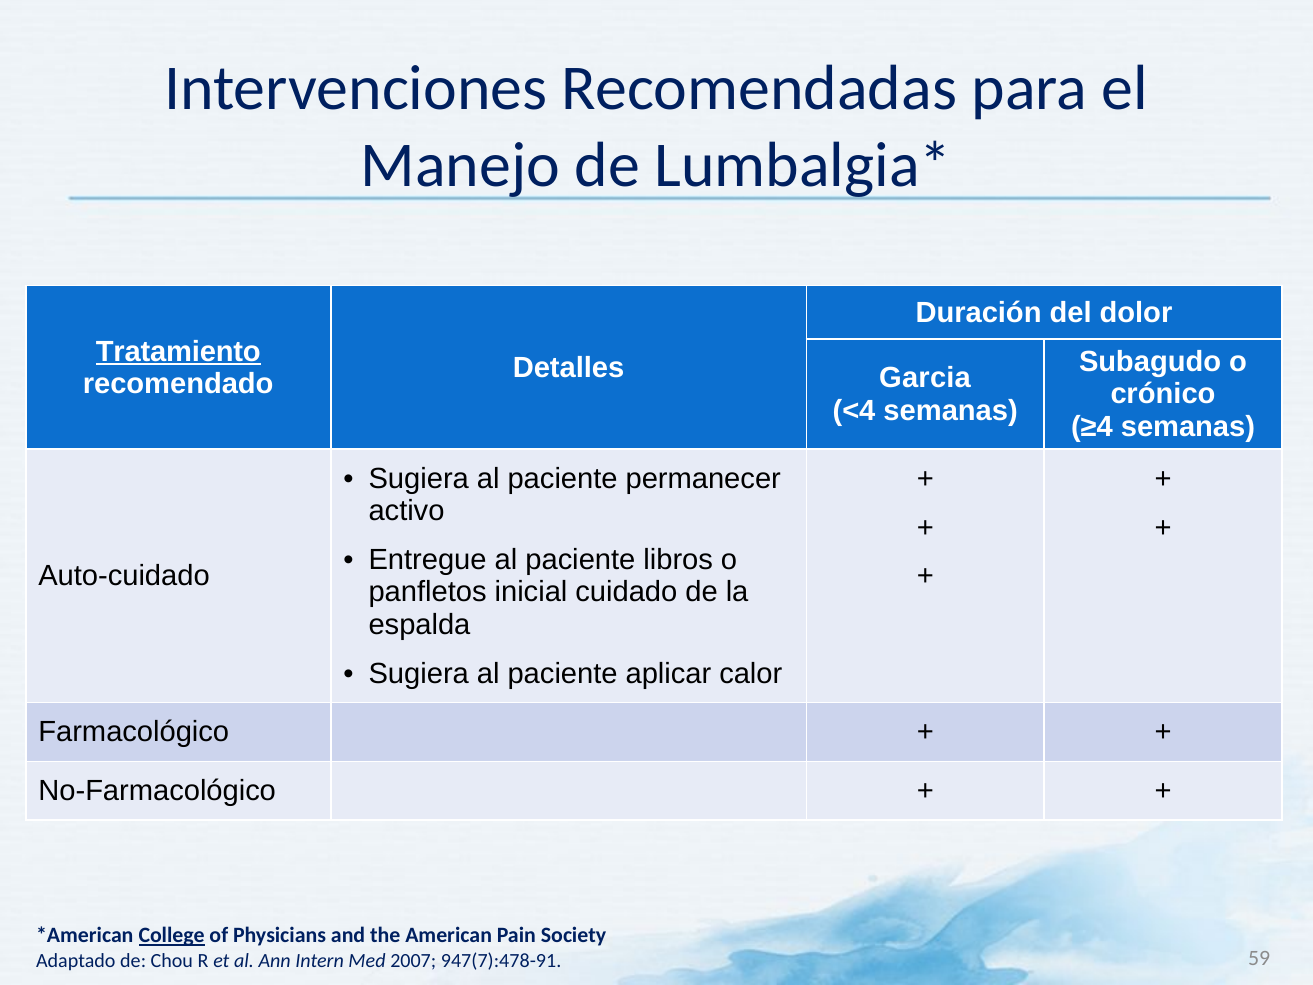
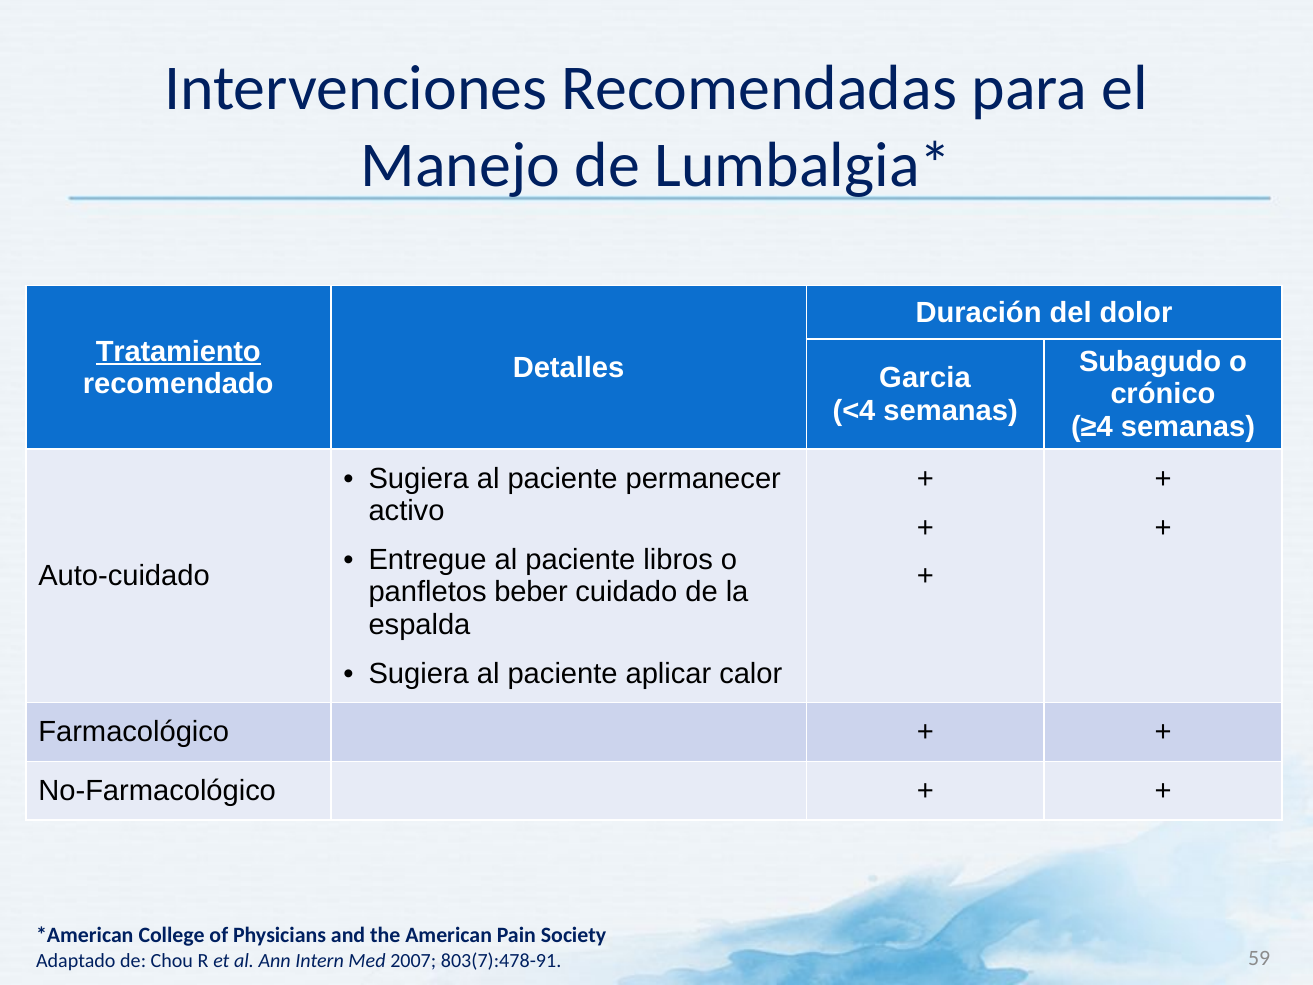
inicial: inicial -> beber (531, 592)
College underline: present -> none (172, 935)
947(7):478-91: 947(7):478-91 -> 803(7):478-91 (501, 960)
